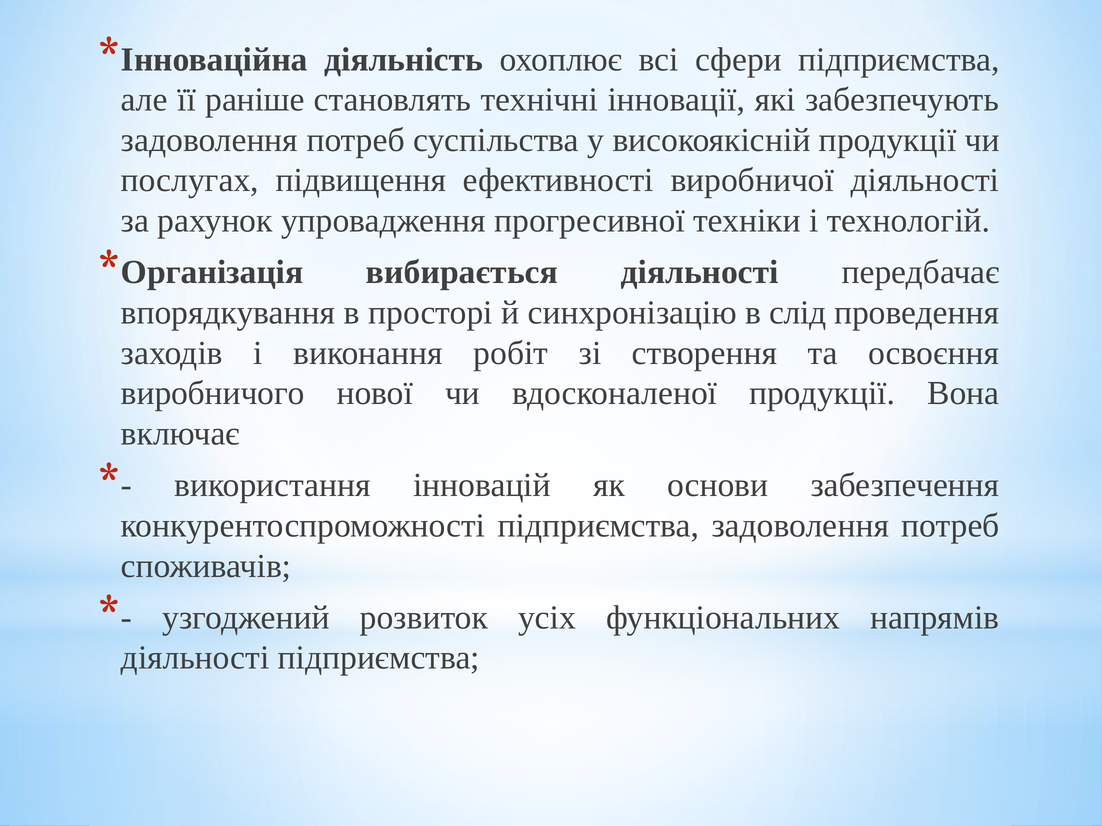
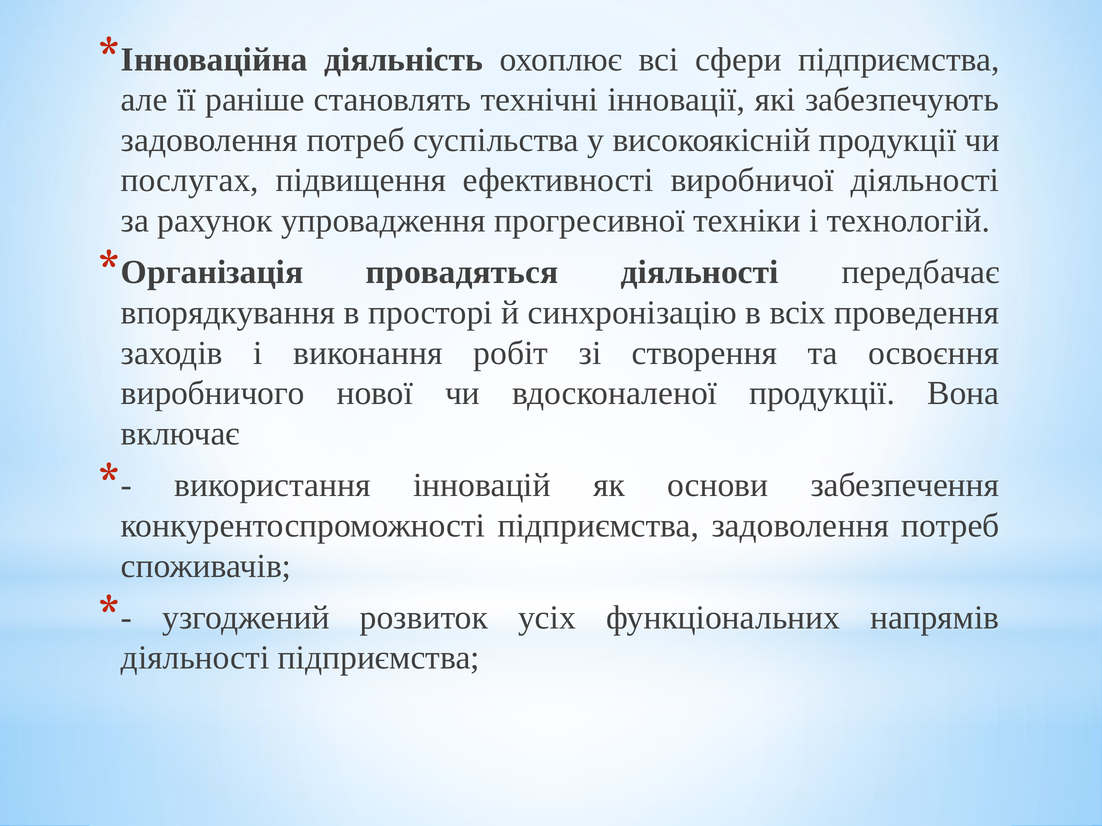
вибирається: вибирається -> провадяться (462, 273)
слід: слід -> всіх (798, 313)
